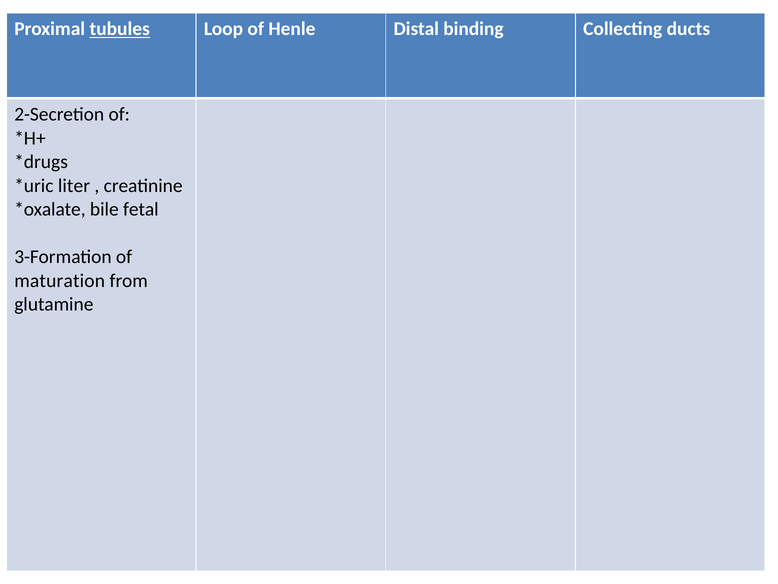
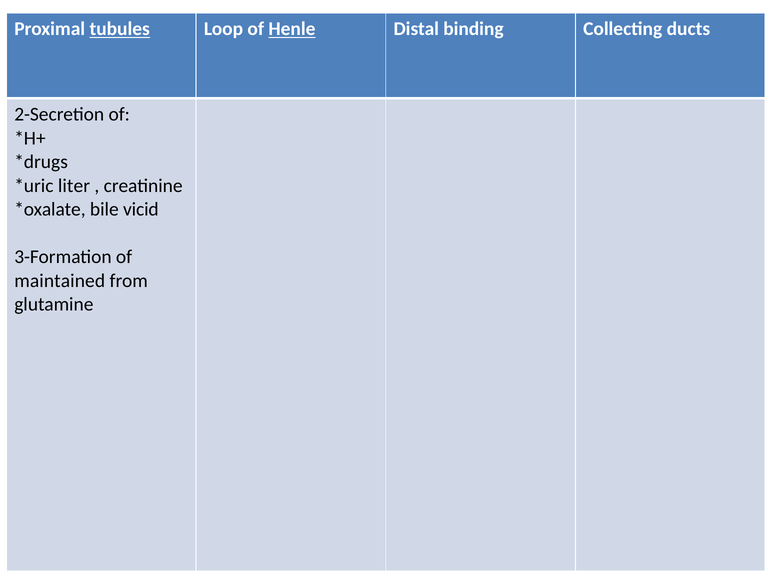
Henle underline: none -> present (292, 29)
fetal: fetal -> vicid (141, 209)
maturation: maturation -> maintained (60, 280)
